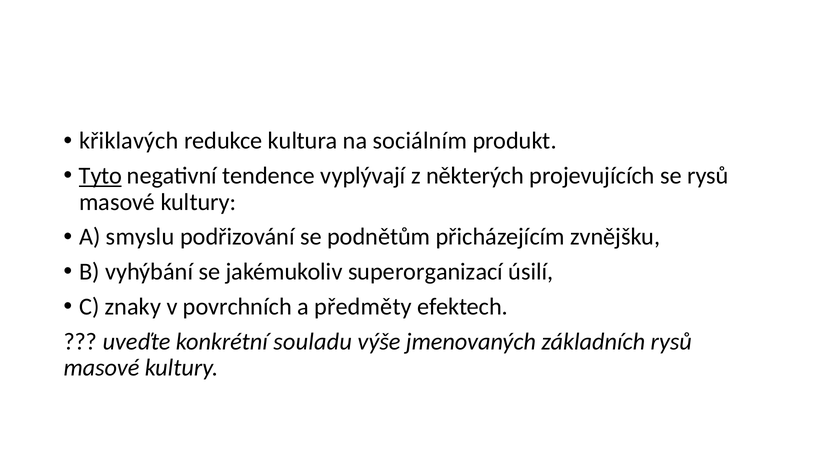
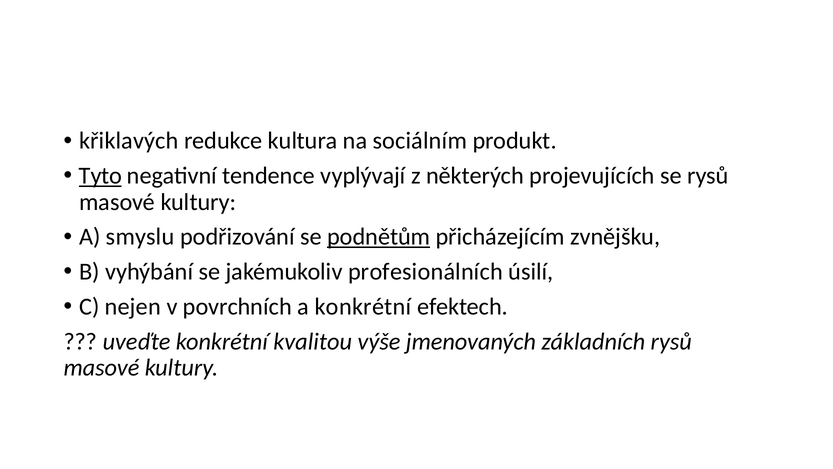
podnětům underline: none -> present (379, 237)
superorganizací: superorganizací -> profesionálních (425, 272)
znaky: znaky -> nejen (133, 306)
a předměty: předměty -> konkrétní (363, 306)
souladu: souladu -> kvalitou (313, 341)
